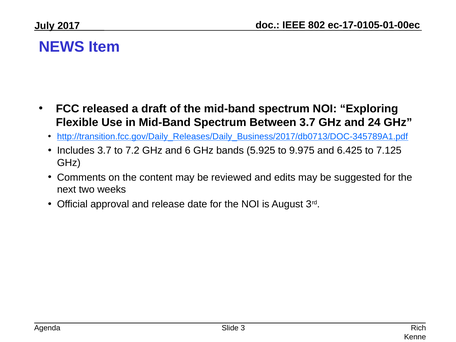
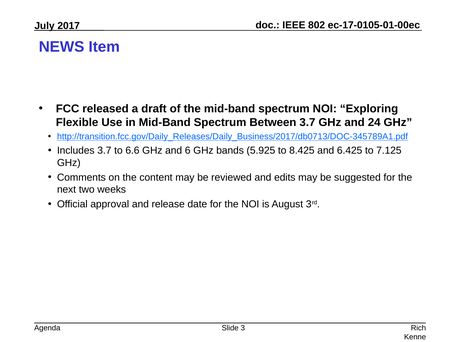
7.2: 7.2 -> 6.6 (132, 151)
9.975: 9.975 -> 8.425 (302, 151)
